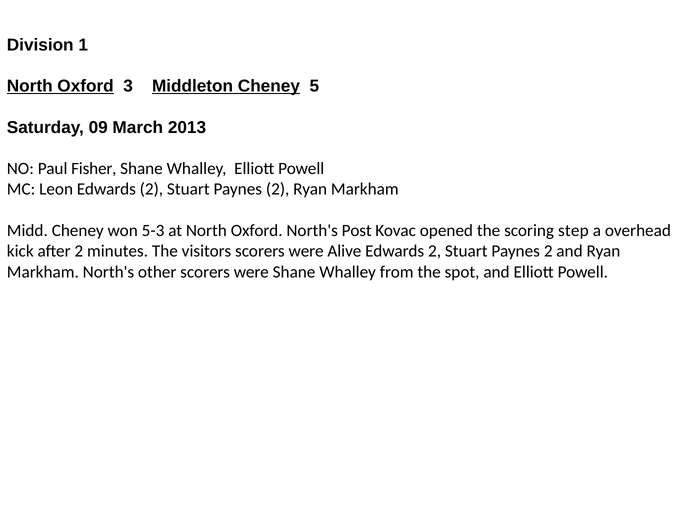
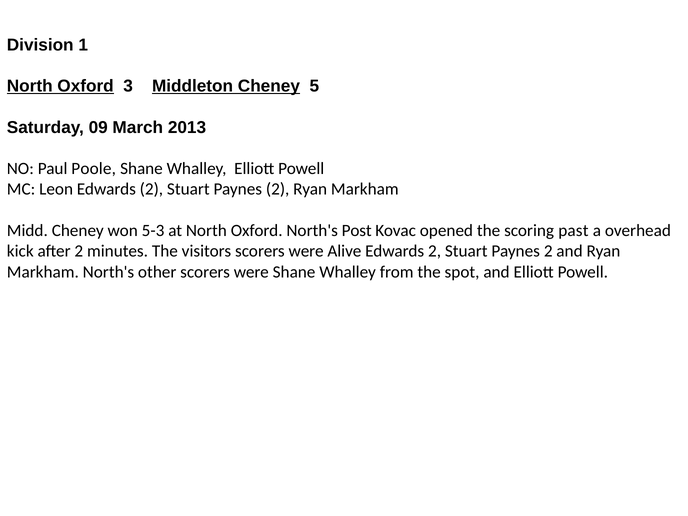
Fisher: Fisher -> Poole (94, 169)
step: step -> past (573, 231)
